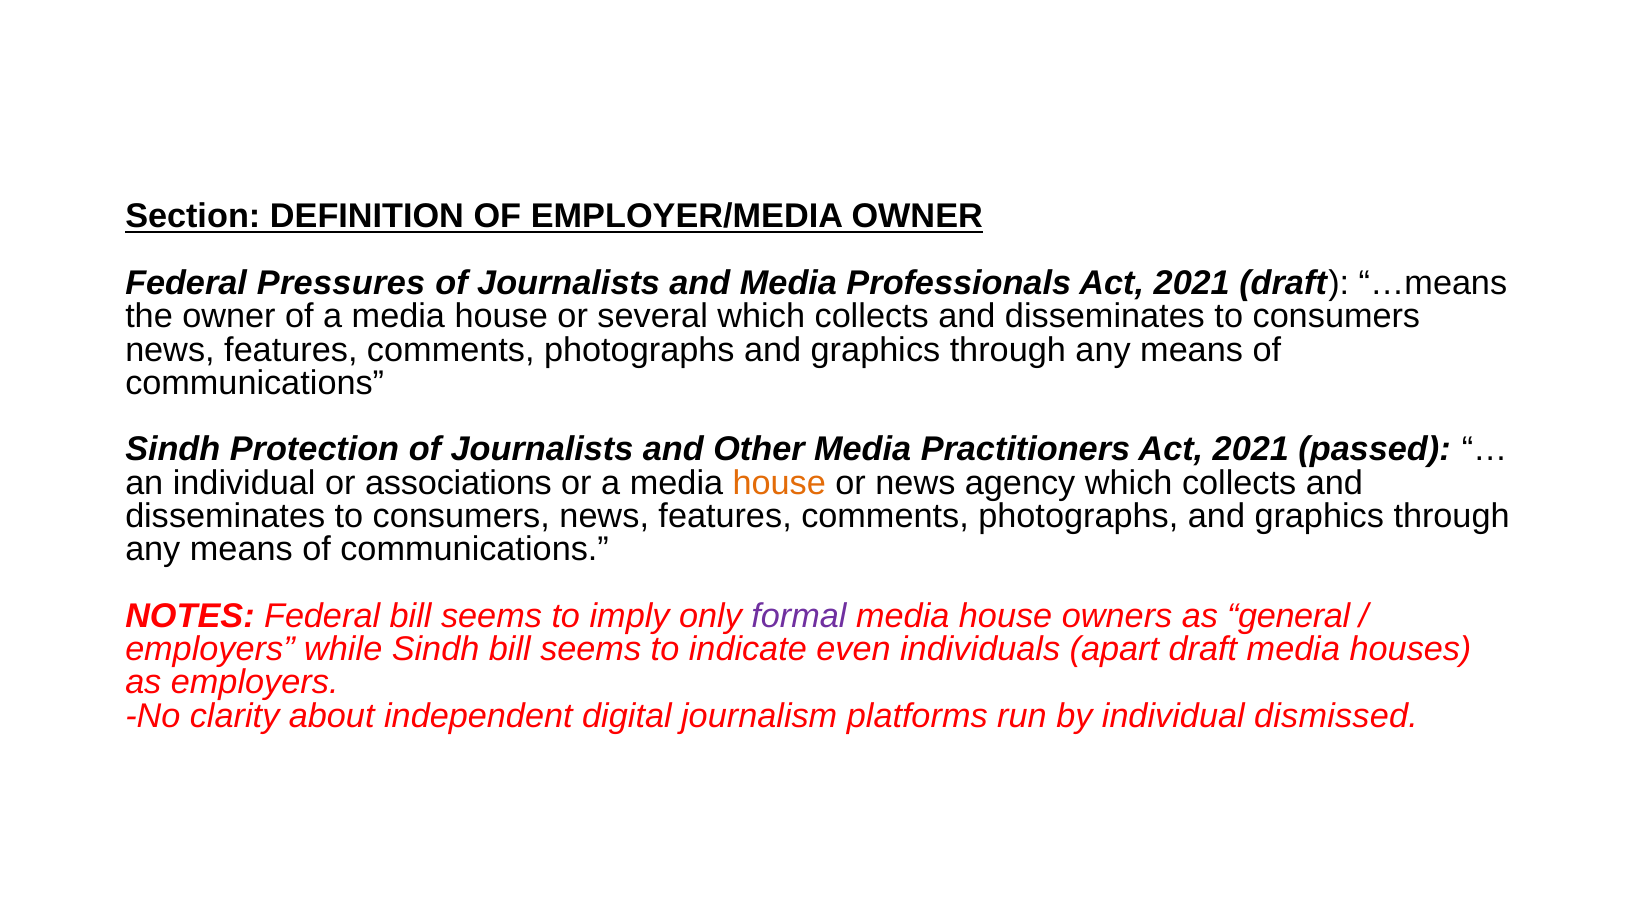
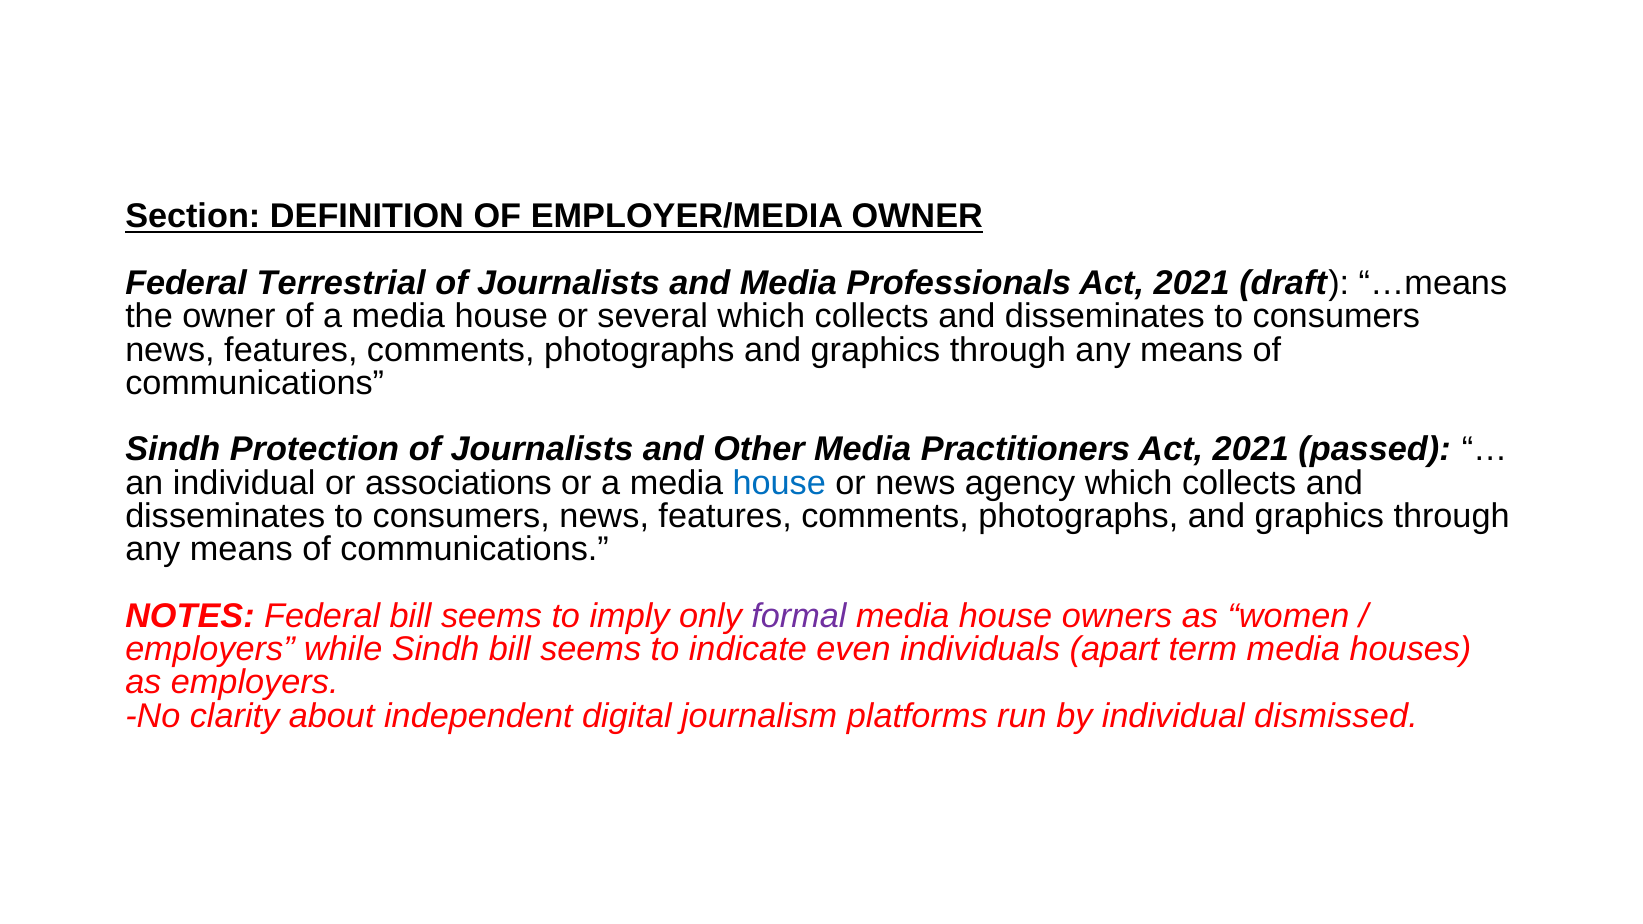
Pressures: Pressures -> Terrestrial (341, 283)
house colour: orange -> blue (779, 483)
general: general -> women (1288, 616)
apart draft: draft -> term (1203, 649)
